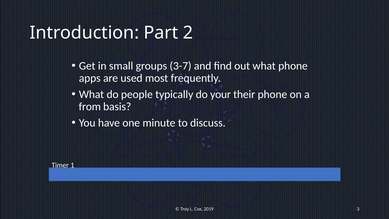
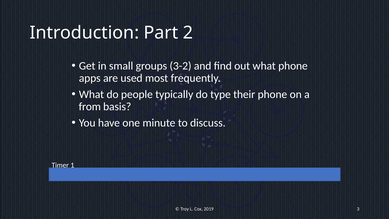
3-7: 3-7 -> 3-2 (181, 66)
your: your -> type (221, 94)
